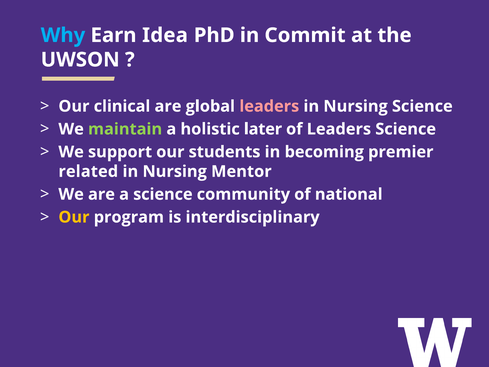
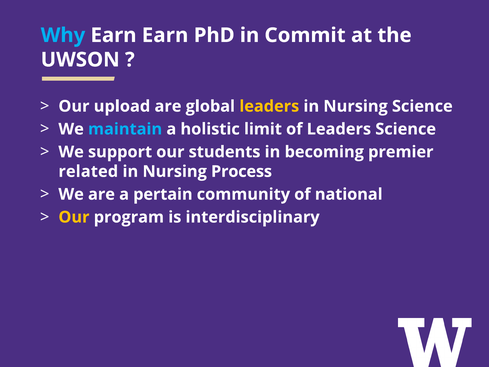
Earn Idea: Idea -> Earn (165, 35)
clinical: clinical -> upload (122, 106)
leaders colour: pink -> yellow (269, 106)
maintain colour: light green -> light blue (125, 129)
later: later -> limit (263, 129)
Mentor: Mentor -> Process (242, 171)
a science: science -> pertain (163, 194)
